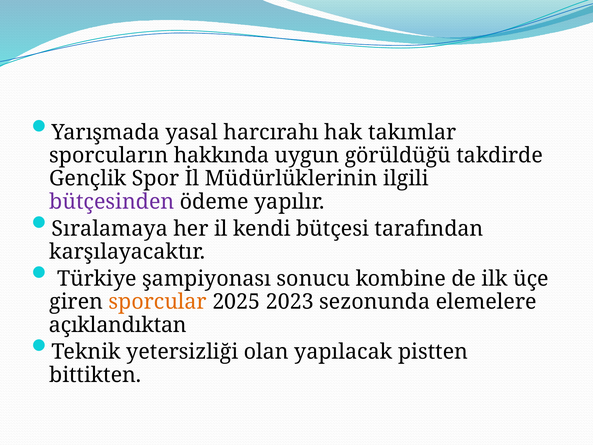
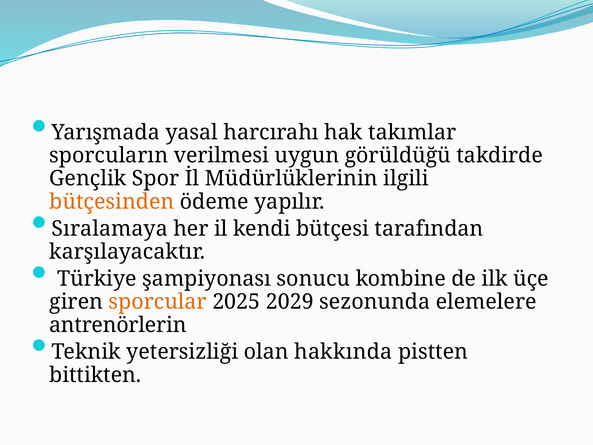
hakkında: hakkında -> verilmesi (221, 155)
bütçesinden colour: purple -> orange (112, 202)
2023: 2023 -> 2029 (290, 302)
açıklandıktan: açıklandıktan -> antrenörlerin (118, 325)
yapılacak: yapılacak -> hakkında (343, 352)
